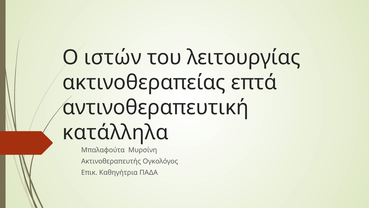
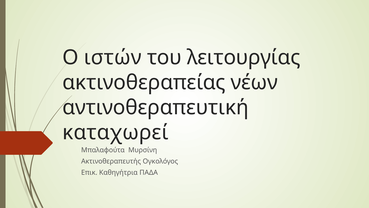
επτά: επτά -> νέων (254, 82)
κατάλληλα: κατάλληλα -> καταχωρεί (115, 132)
